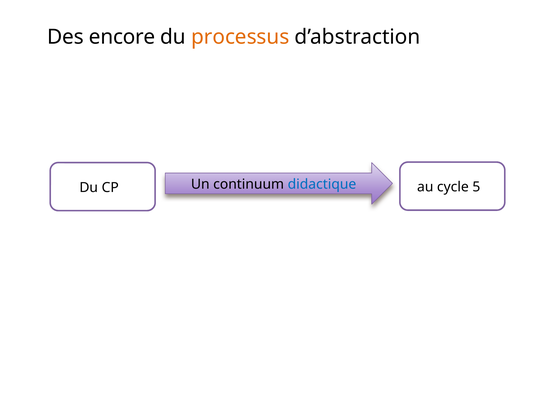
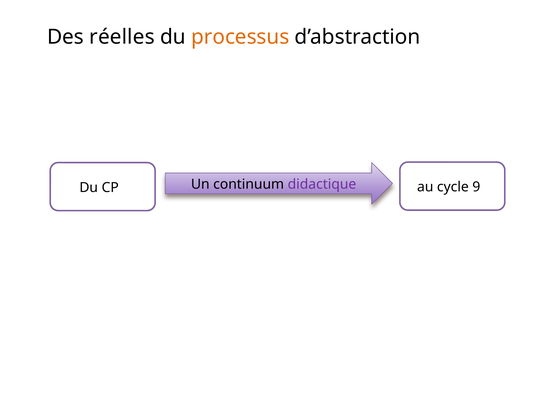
encore: encore -> réelles (122, 37)
didactique colour: blue -> purple (322, 184)
5: 5 -> 9 (476, 187)
